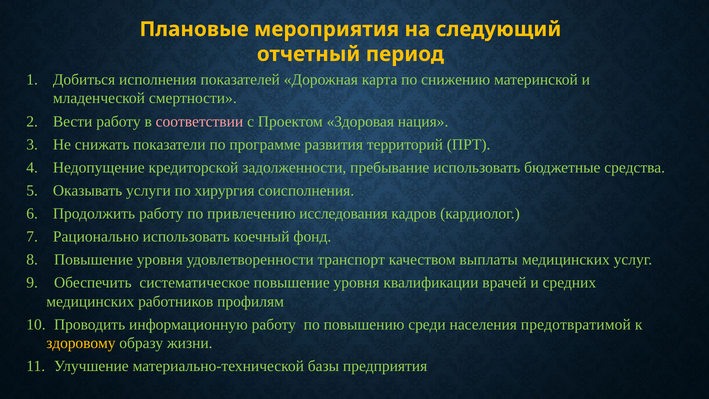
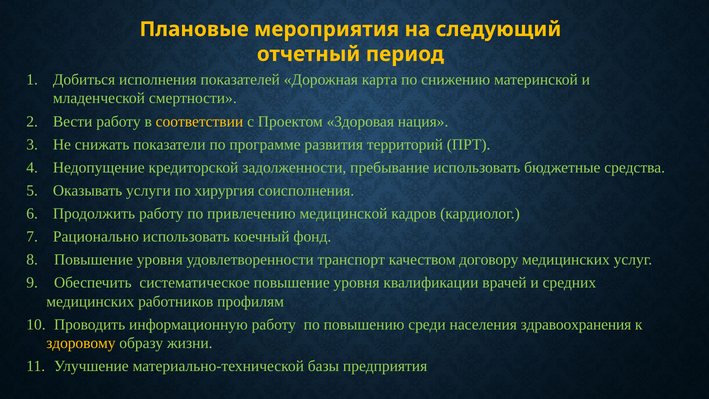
соответствии colour: pink -> yellow (199, 121)
исследования: исследования -> медицинской (344, 214)
выплаты: выплаты -> договору (489, 260)
предотвратимой: предотвратимой -> здравоохранения (576, 324)
